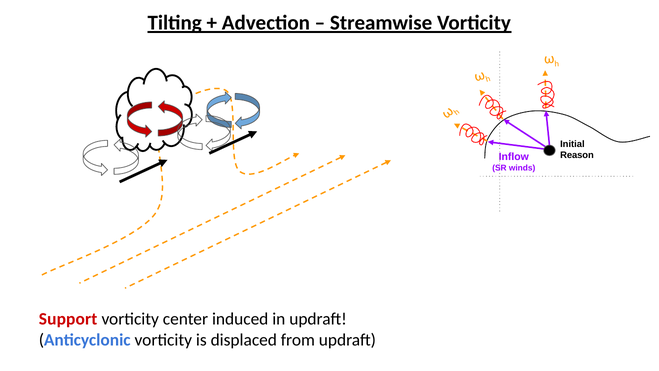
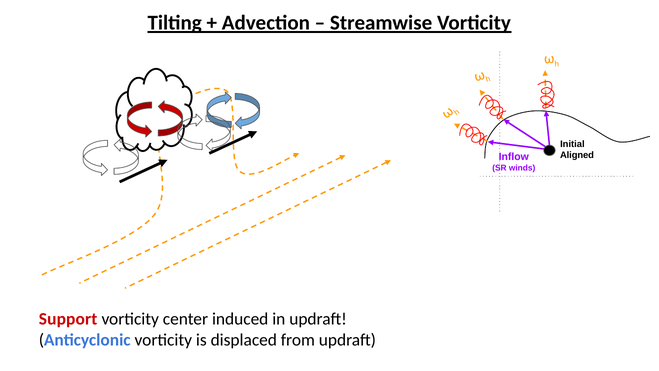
Reason: Reason -> Aligned (577, 155)
